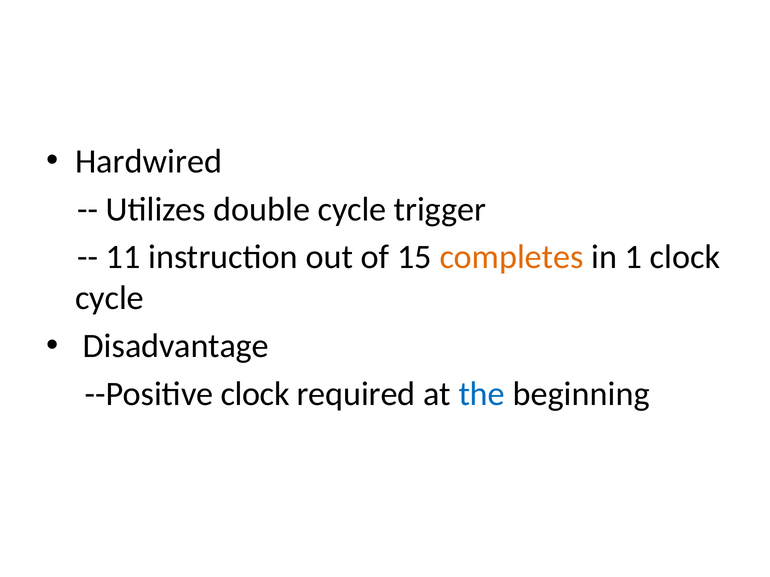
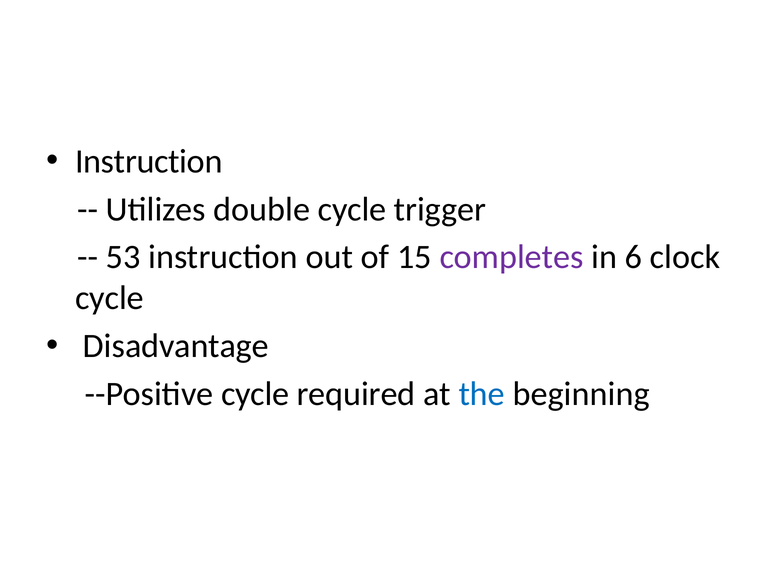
Hardwired: Hardwired -> Instruction (149, 162)
11: 11 -> 53 (123, 257)
completes colour: orange -> purple (512, 257)
1: 1 -> 6 (633, 257)
--Positive clock: clock -> cycle (255, 394)
